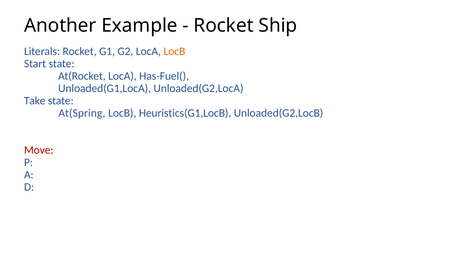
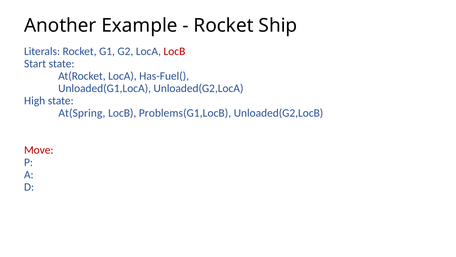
LocB colour: orange -> red (174, 51)
Take: Take -> High (35, 101)
Heuristics(G1,LocB: Heuristics(G1,LocB -> Problems(G1,LocB (185, 113)
